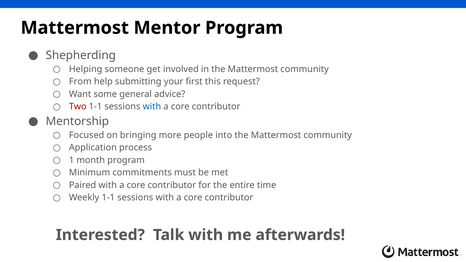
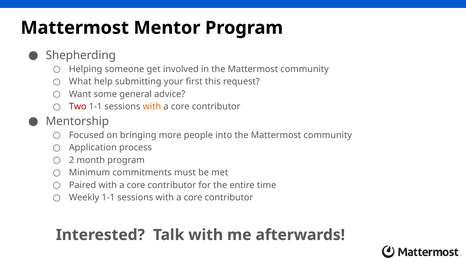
From: From -> What (80, 82)
with colour: blue -> orange (152, 107)
1: 1 -> 2 (72, 160)
